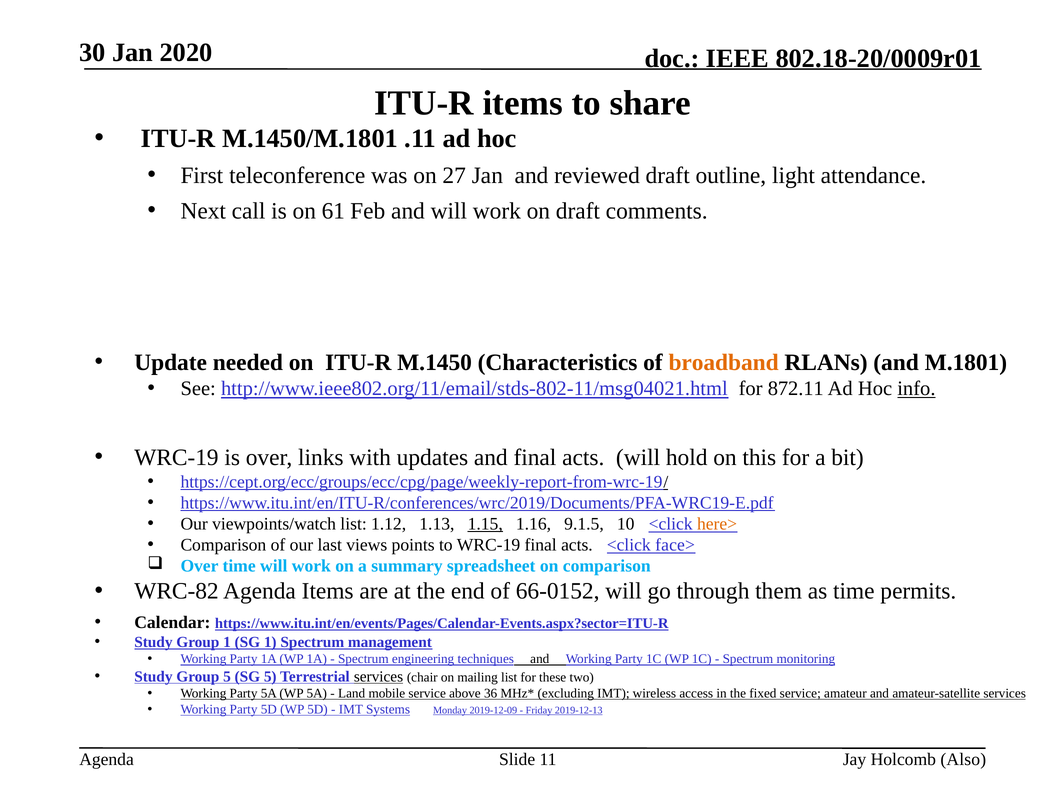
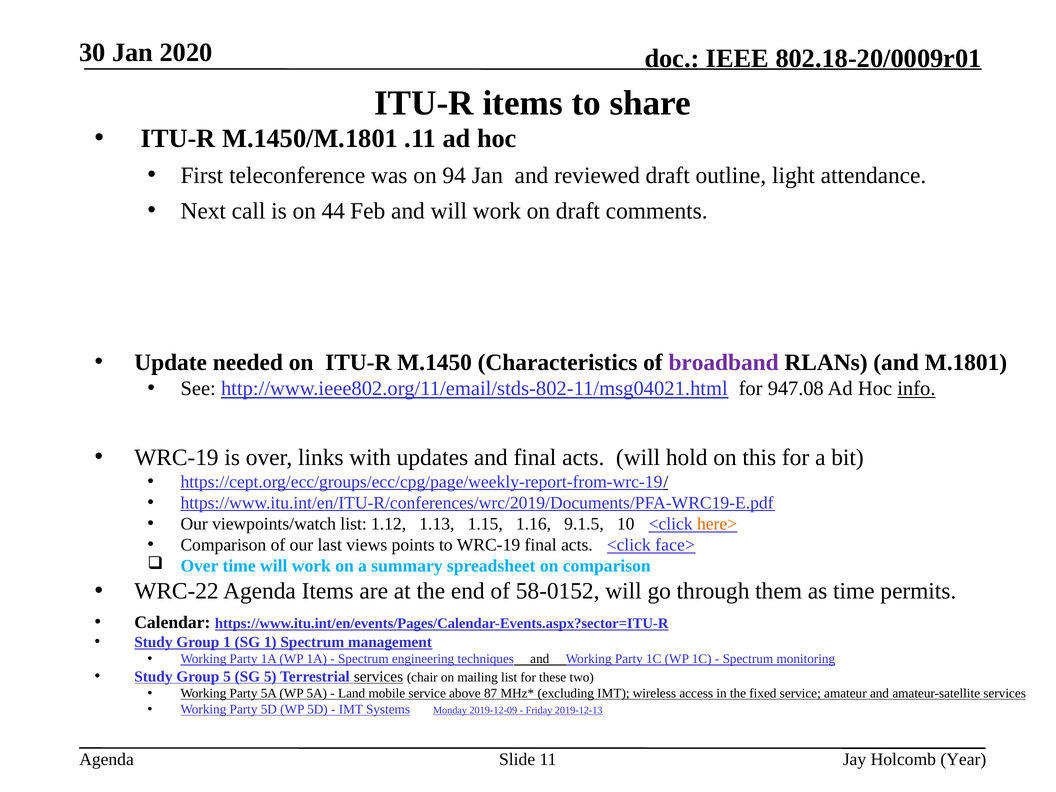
27: 27 -> 94 (454, 176)
61: 61 -> 44 (333, 211)
broadband colour: orange -> purple (724, 362)
872.11: 872.11 -> 947.08 (796, 389)
1.15 underline: present -> none (485, 524)
WRC-82: WRC-82 -> WRC-22 (176, 591)
66-0152: 66-0152 -> 58-0152 (558, 591)
36: 36 -> 87 (491, 693)
Also: Also -> Year (963, 760)
